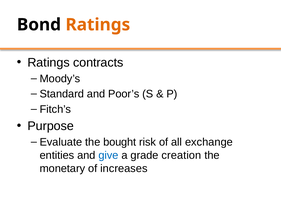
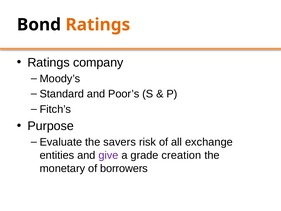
contracts: contracts -> company (98, 62)
bought: bought -> savers (120, 142)
give colour: blue -> purple (108, 155)
increases: increases -> borrowers (124, 168)
